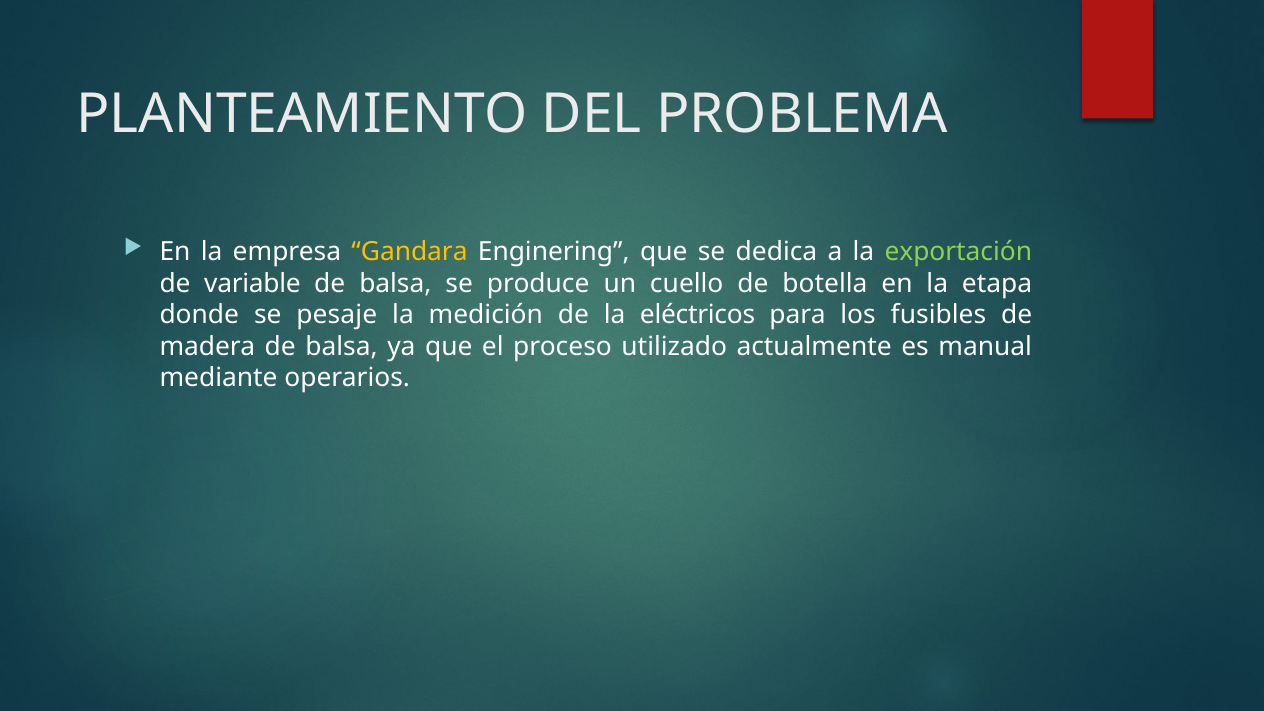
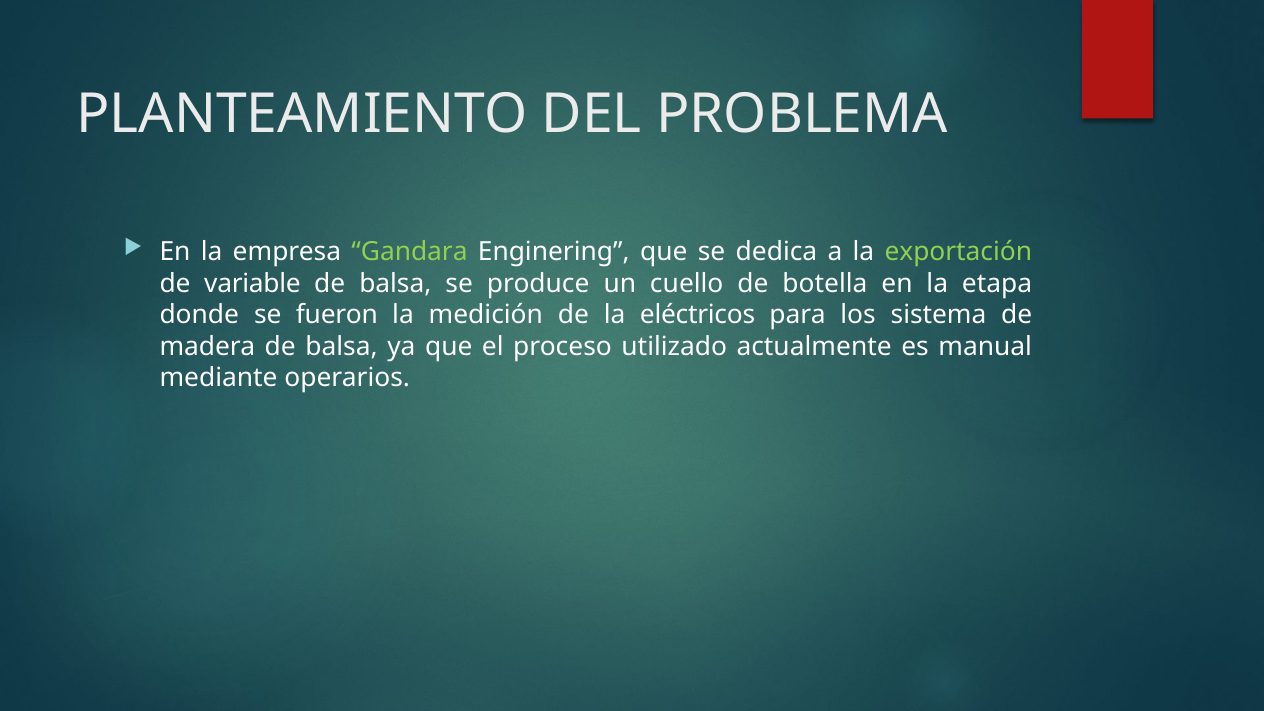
Gandara colour: yellow -> light green (409, 252)
pesaje: pesaje -> fueron (337, 315)
fusibles: fusibles -> sistema (939, 315)
